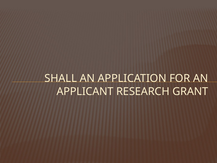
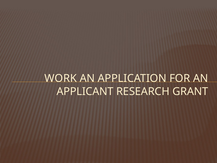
SHALL: SHALL -> WORK (61, 78)
